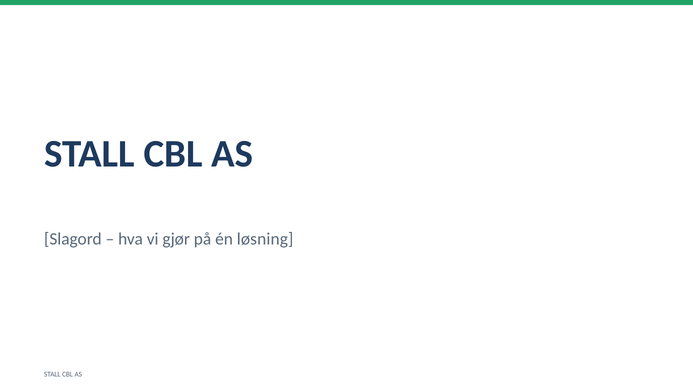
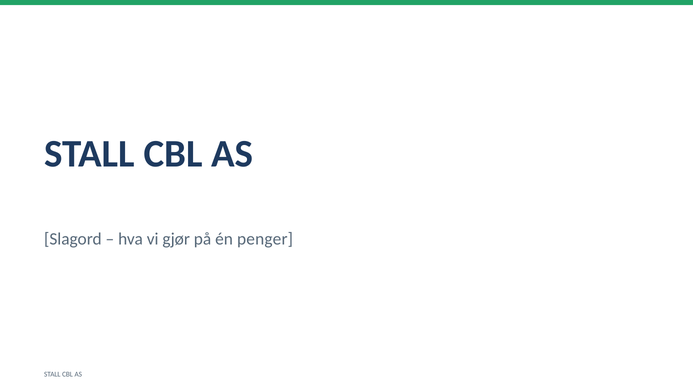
løsning: løsning -> penger (265, 239)
